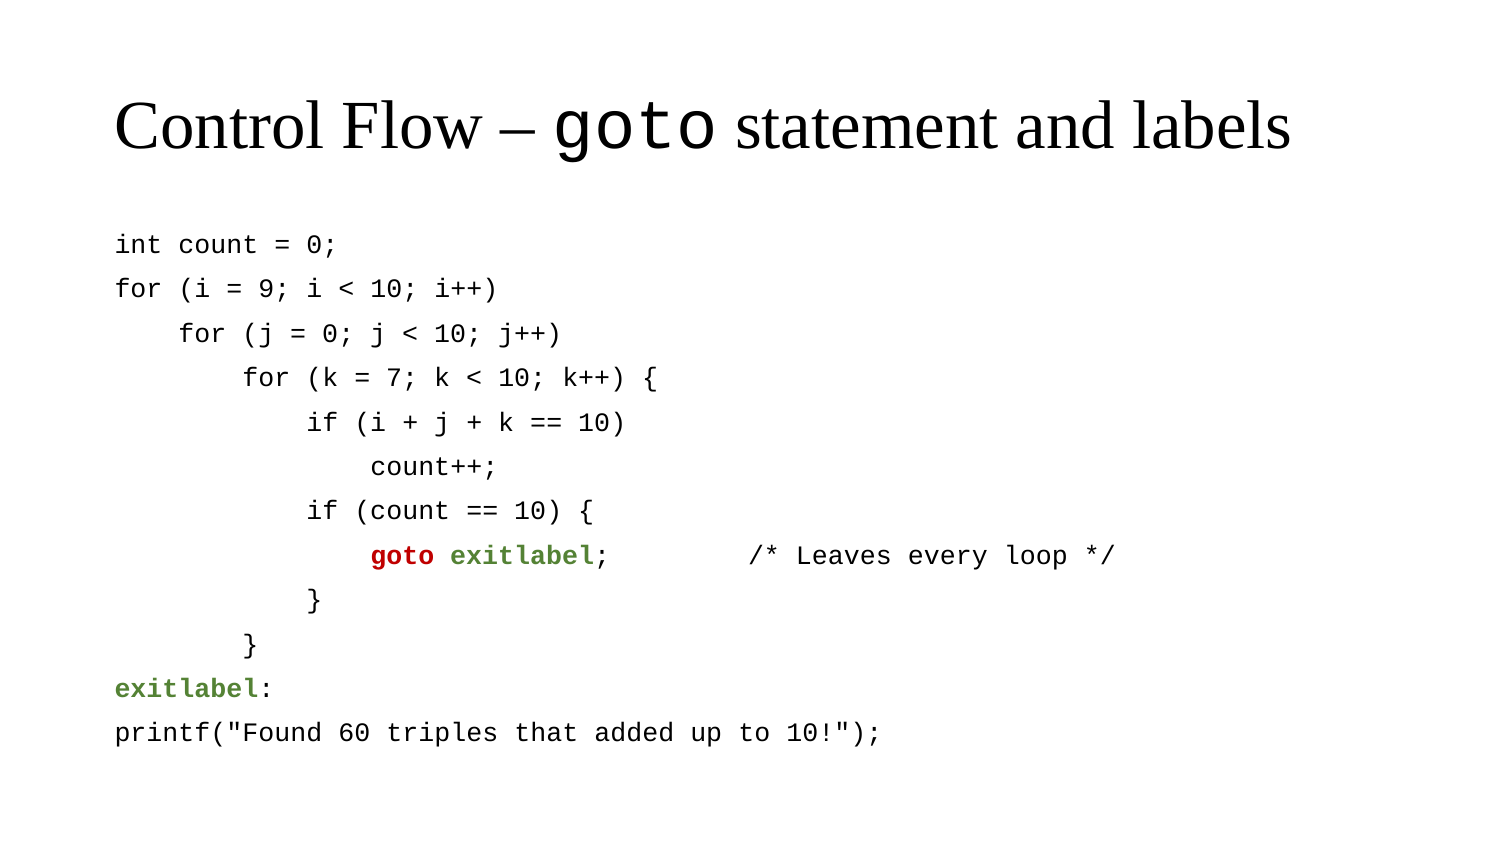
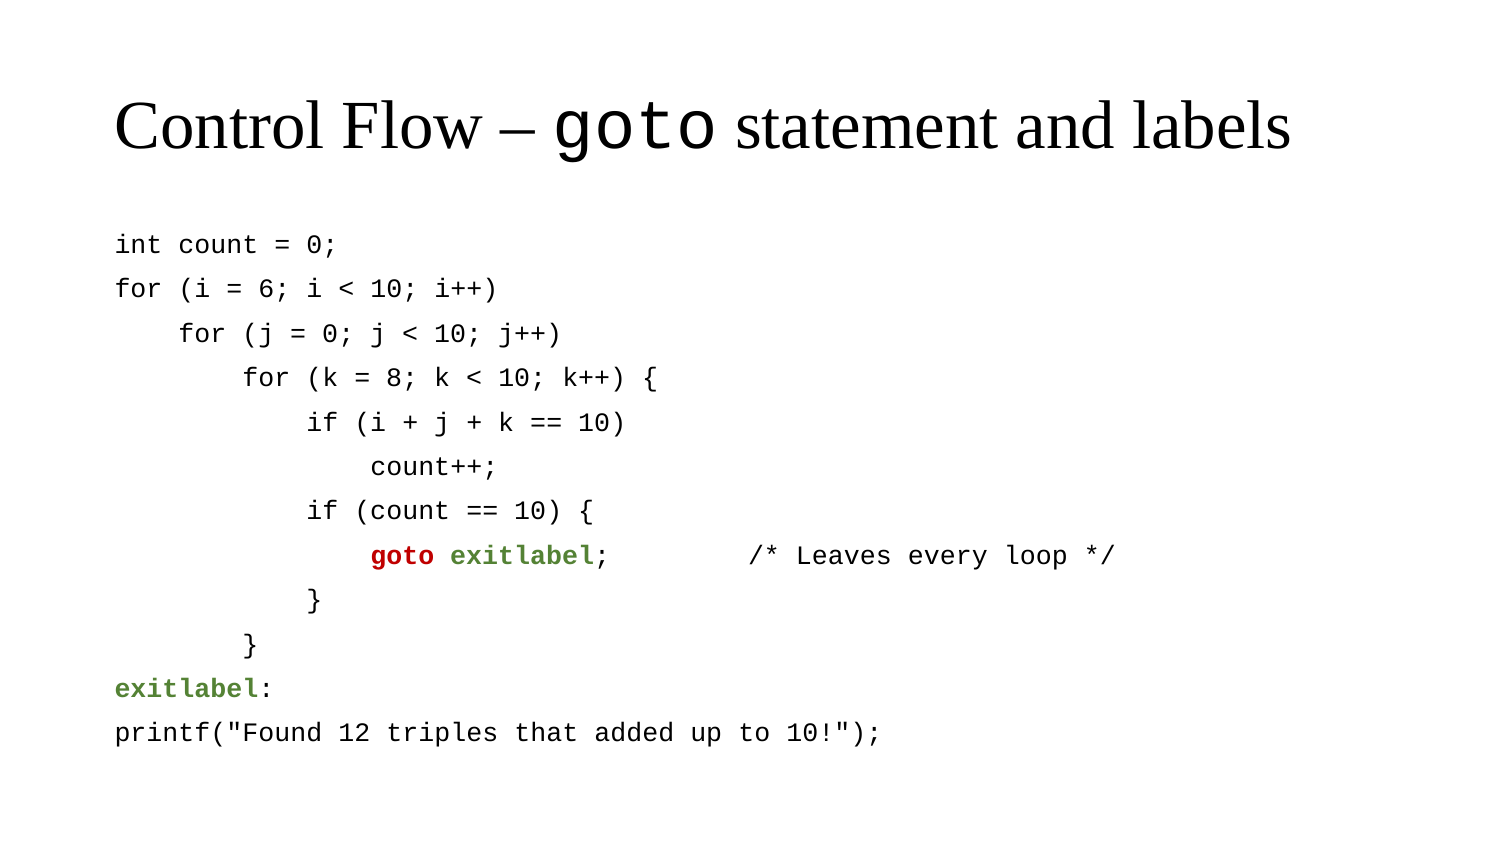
9: 9 -> 6 (274, 289)
7: 7 -> 8 (402, 378)
60: 60 -> 12 (354, 733)
